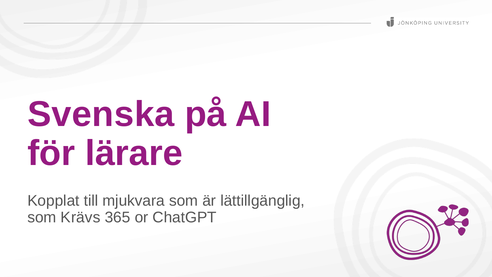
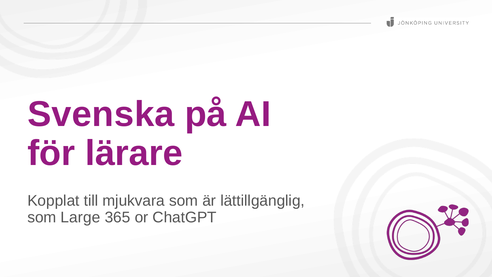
Krävs: Krävs -> Large (81, 217)
